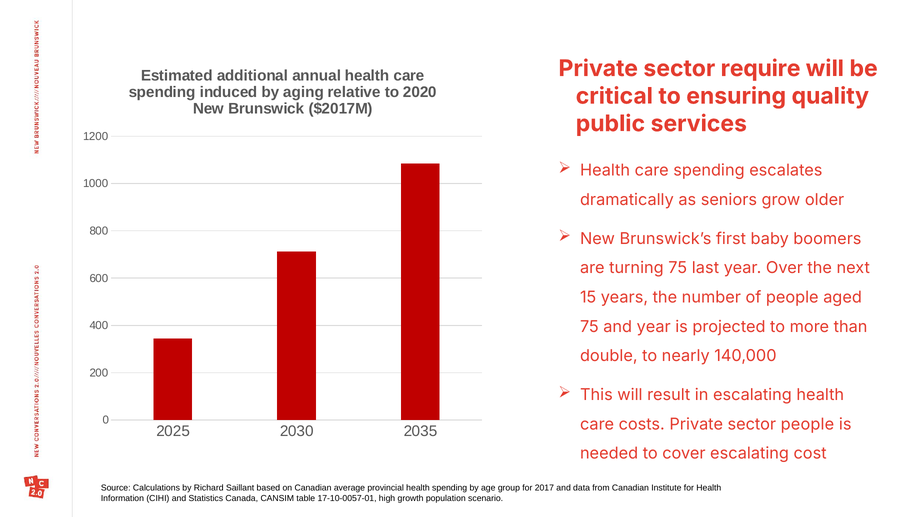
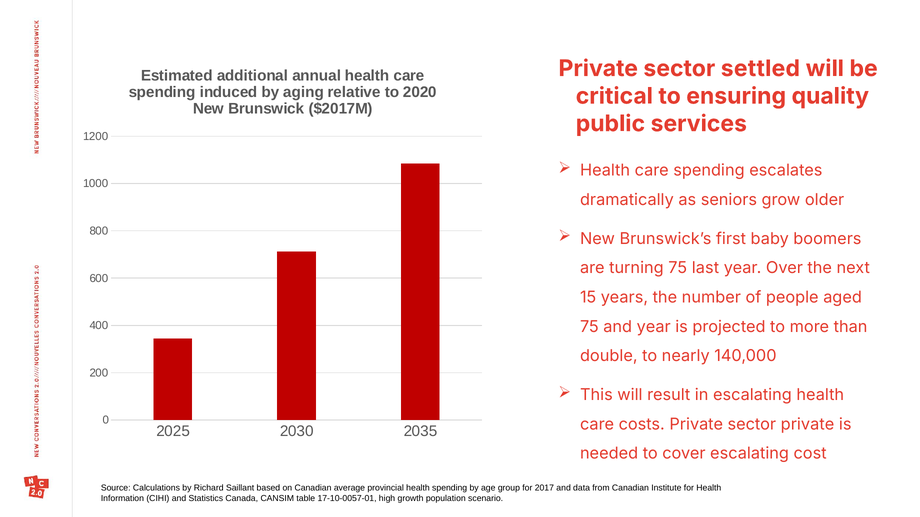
require: require -> settled (760, 69)
sector people: people -> private (808, 425)
